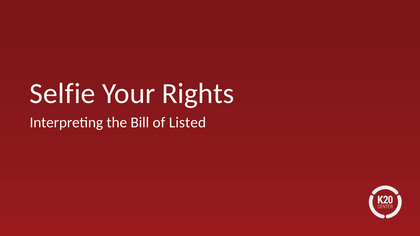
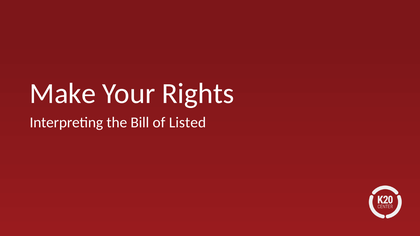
Selfie: Selfie -> Make (63, 94)
